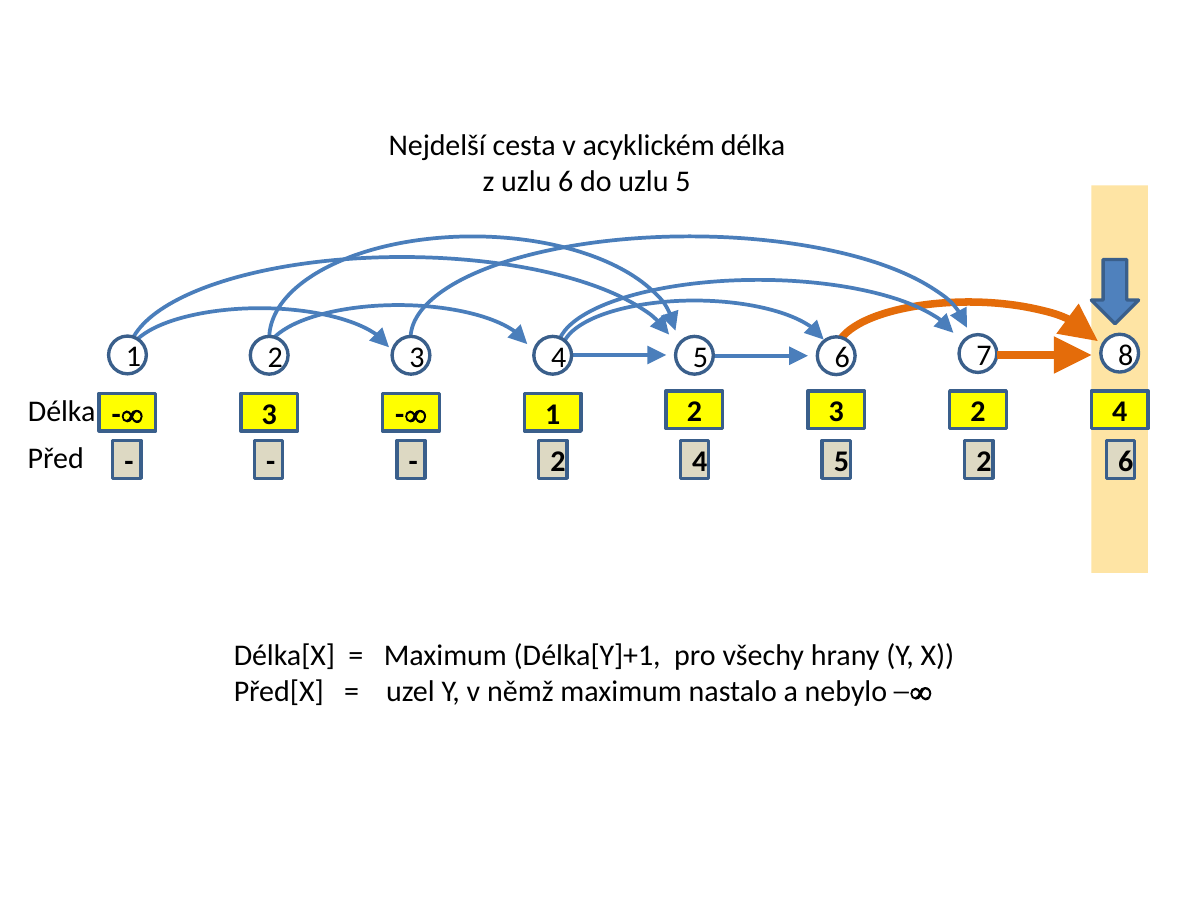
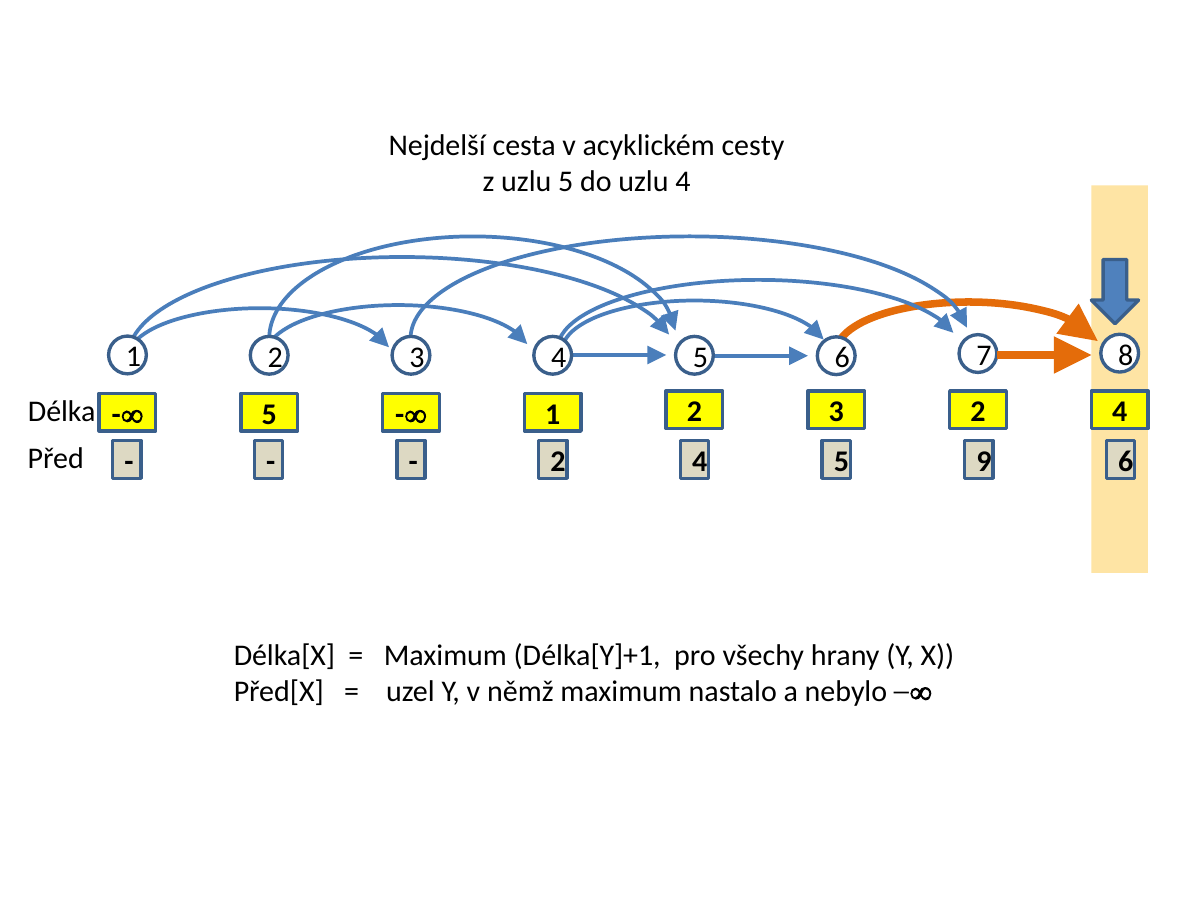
acyklickém délka: délka -> cesty (753, 145)
uzlu 6: 6 -> 5 (566, 181)
uzlu 5: 5 -> 4 (683, 181)
3: 3 -> 5 (269, 414)
5 2: 2 -> 9 (984, 462)
